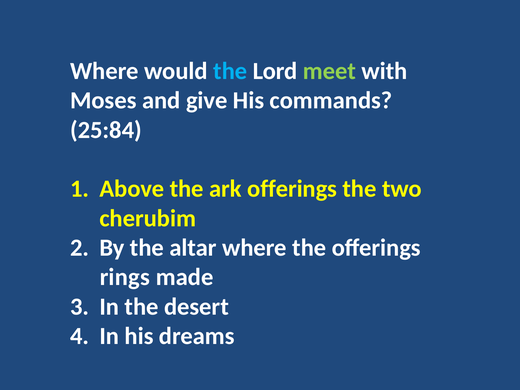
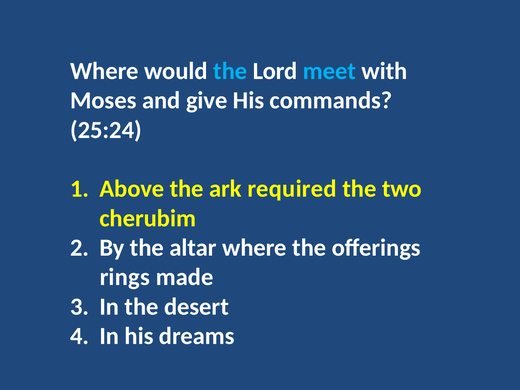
meet colour: light green -> light blue (329, 71)
25:84: 25:84 -> 25:24 (106, 130)
ark offerings: offerings -> required (292, 189)
